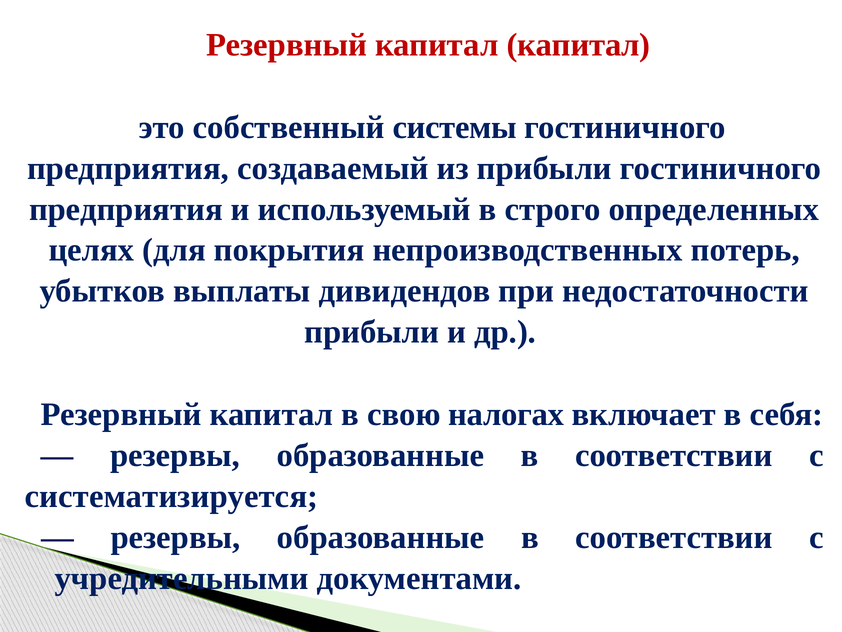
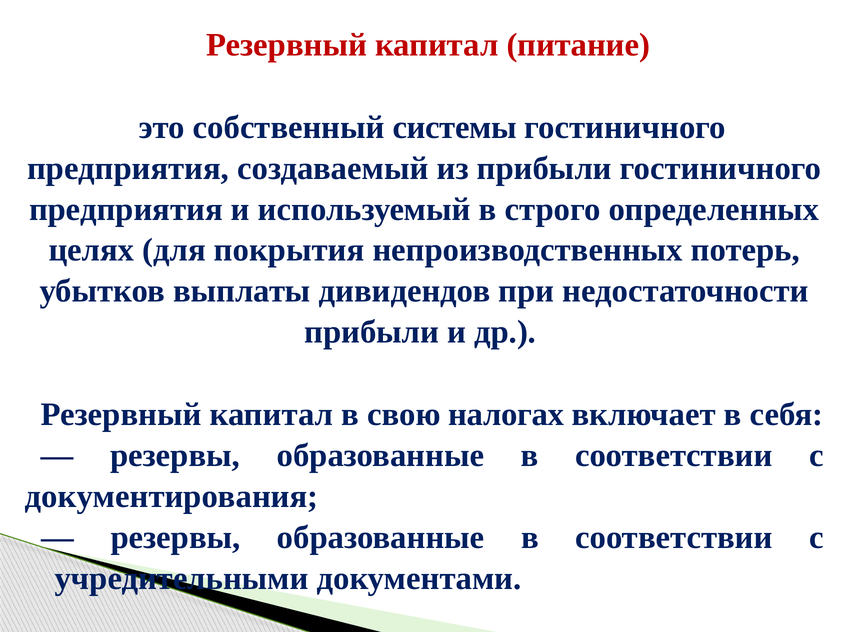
капитал капитал: капитал -> питание (578, 45)
систематизируется: систематизируется -> документирования (172, 496)
